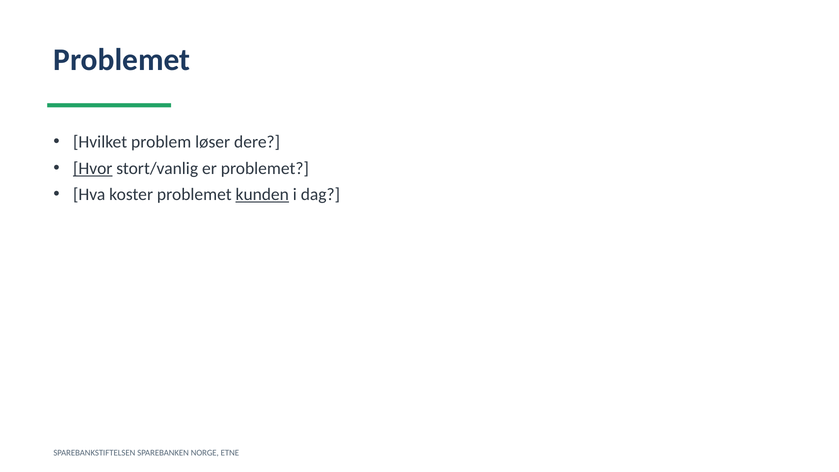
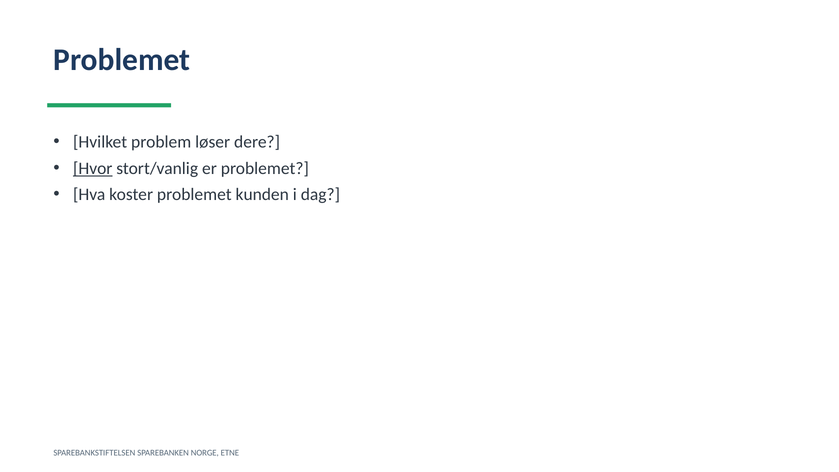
kunden underline: present -> none (262, 195)
